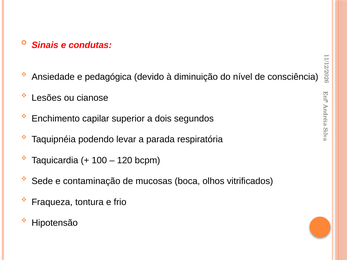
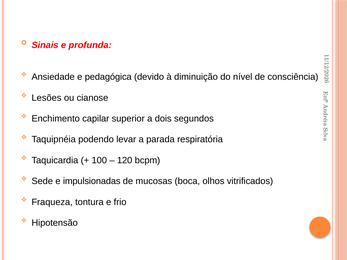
condutas: condutas -> profunda (90, 45)
contaminação: contaminação -> impulsionadas (92, 181)
